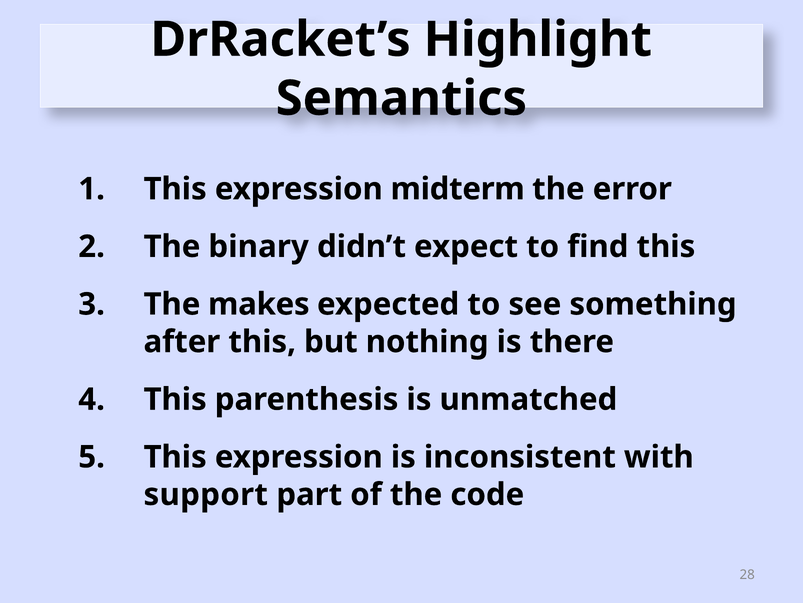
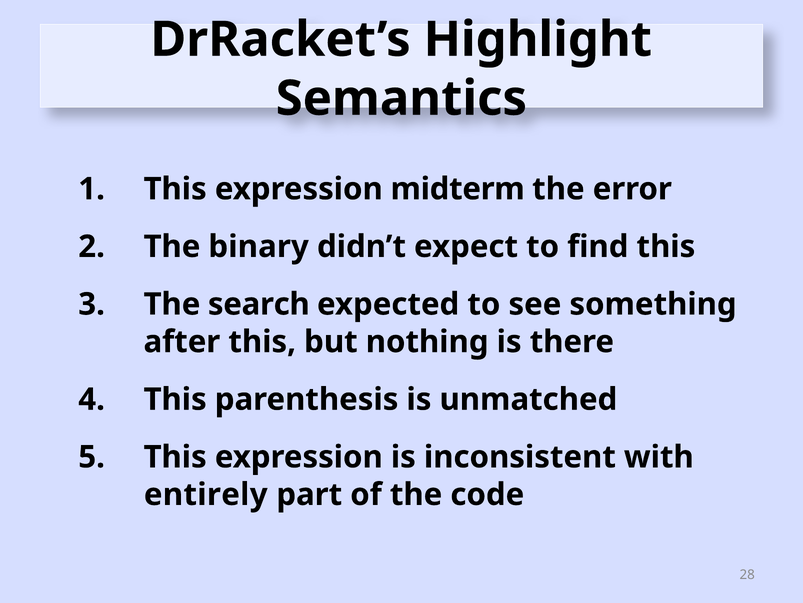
makes: makes -> search (259, 304)
support: support -> entirely (206, 494)
